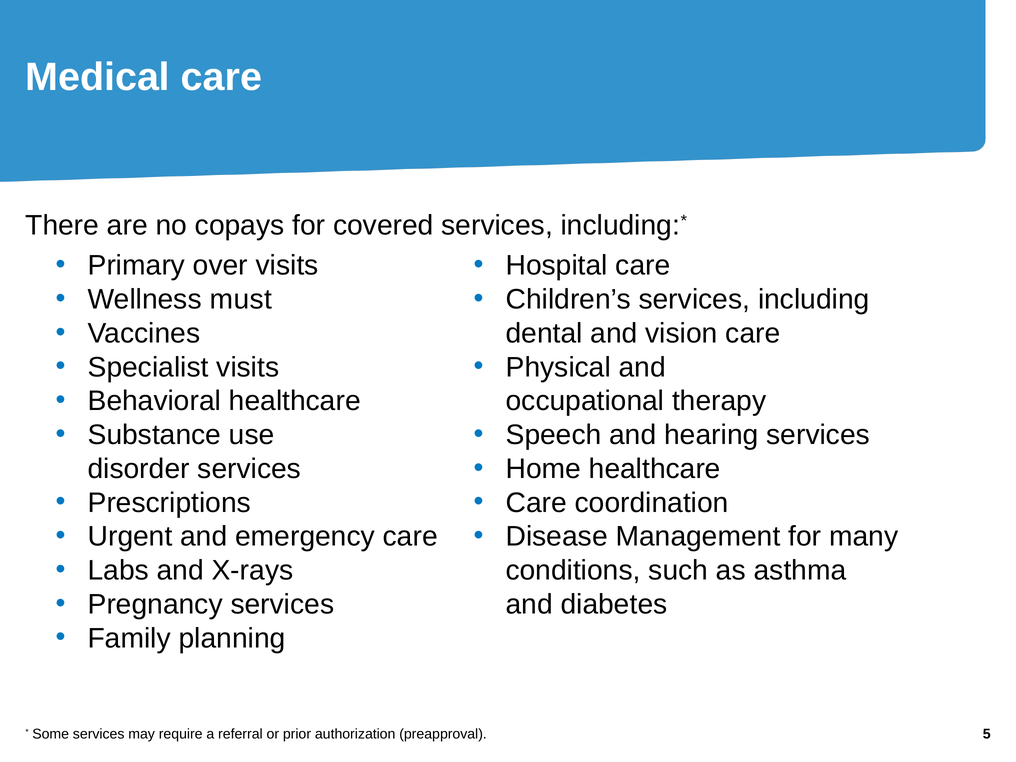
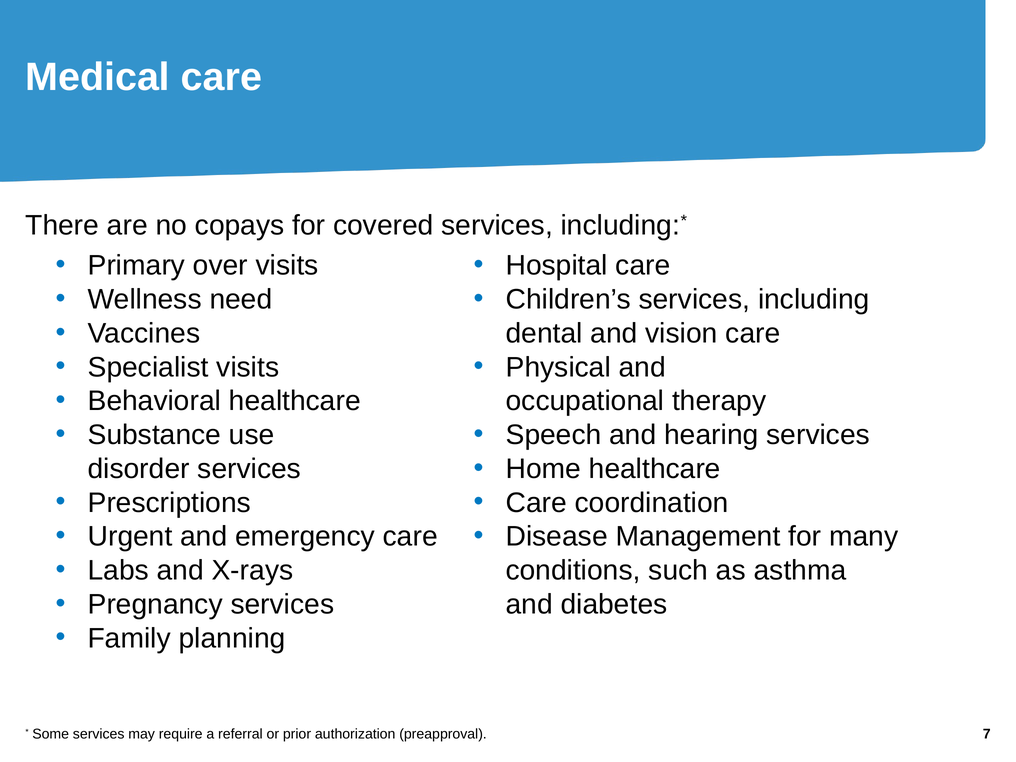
must: must -> need (241, 299)
5: 5 -> 7 (987, 734)
